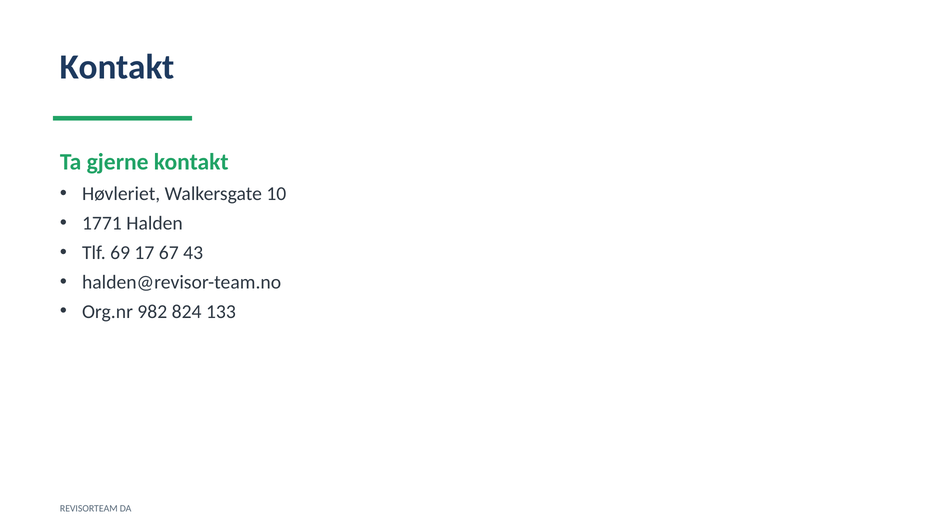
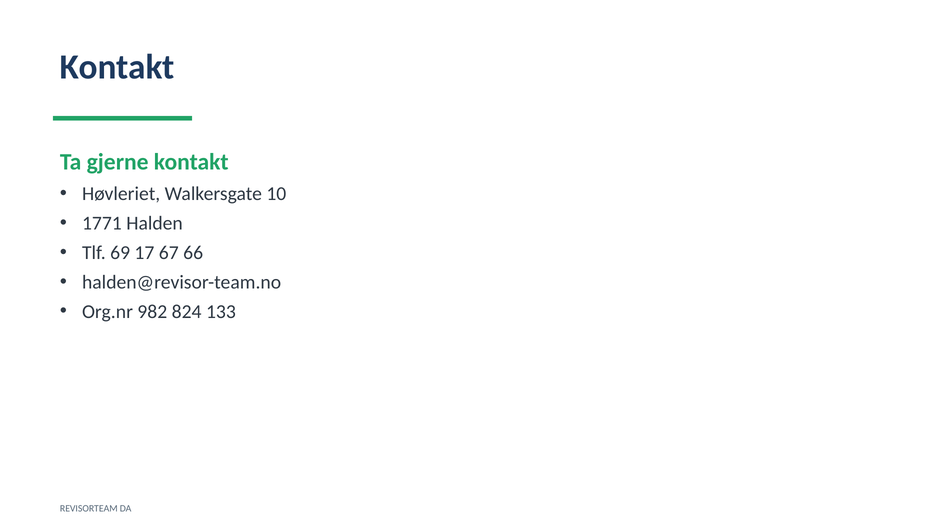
43: 43 -> 66 (193, 253)
